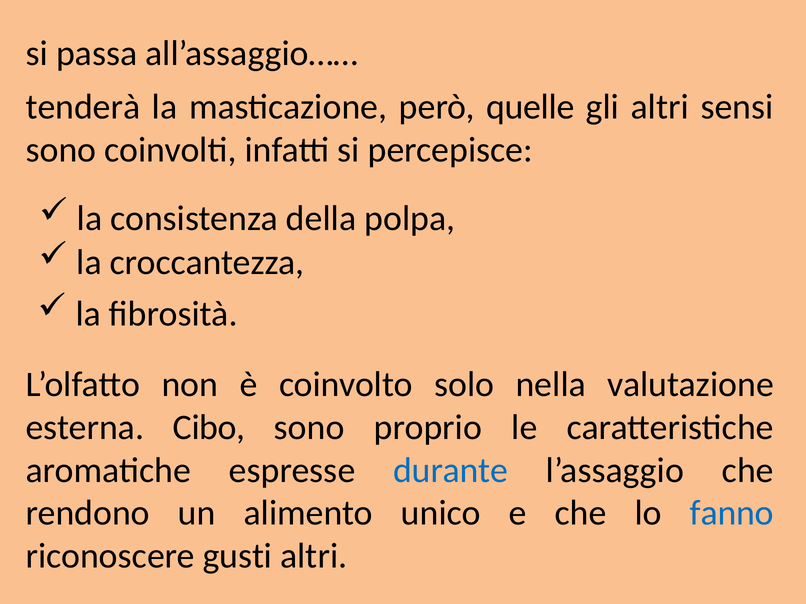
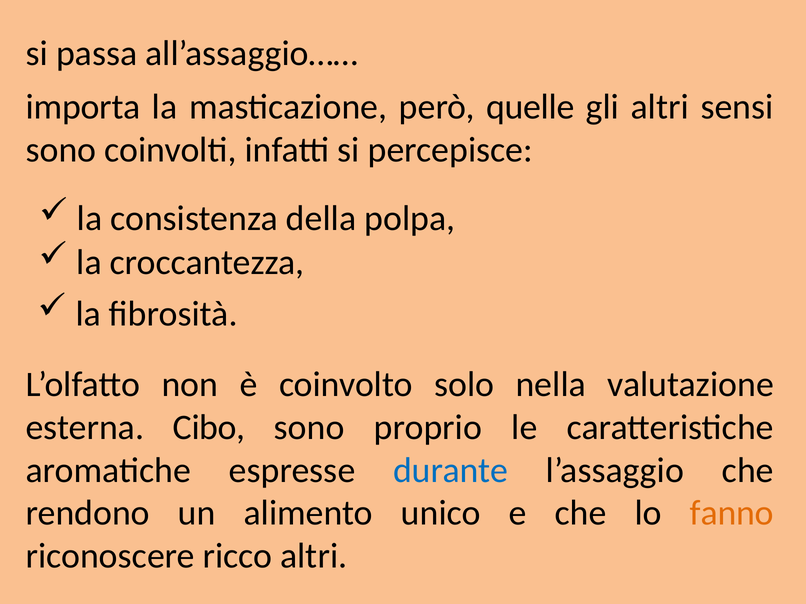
tenderà: tenderà -> importa (83, 107)
fanno colour: blue -> orange (732, 514)
gusti: gusti -> ricco (237, 557)
